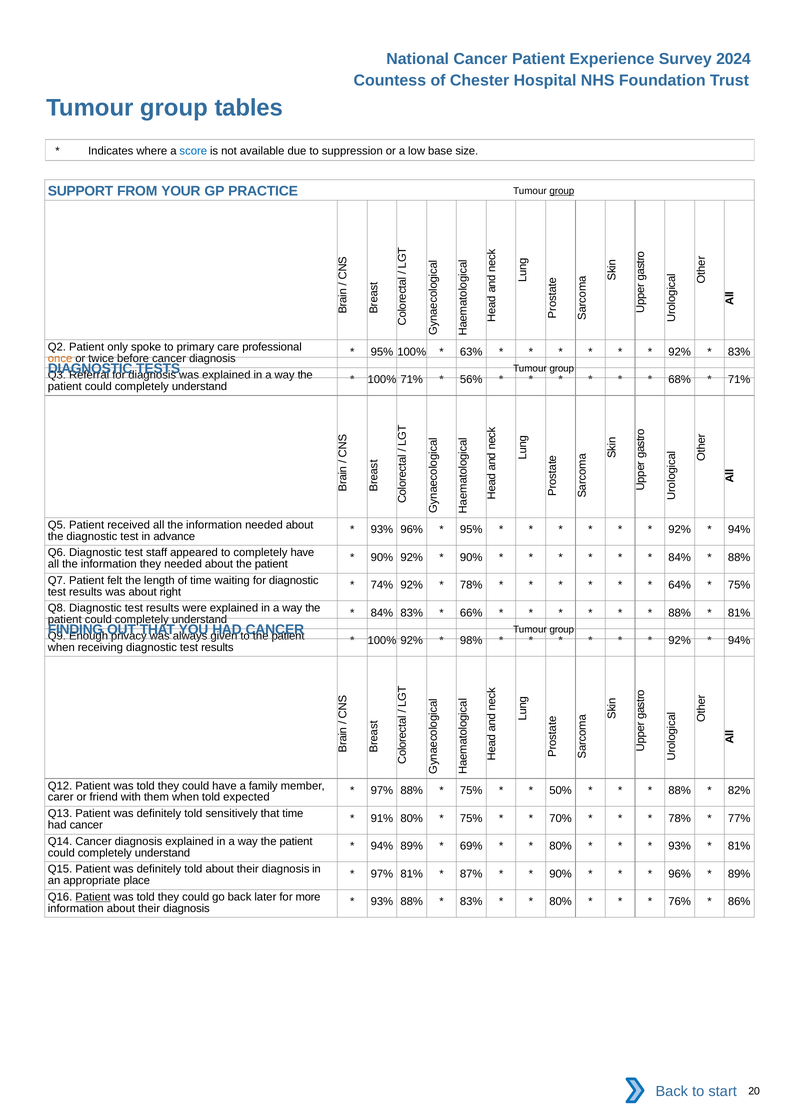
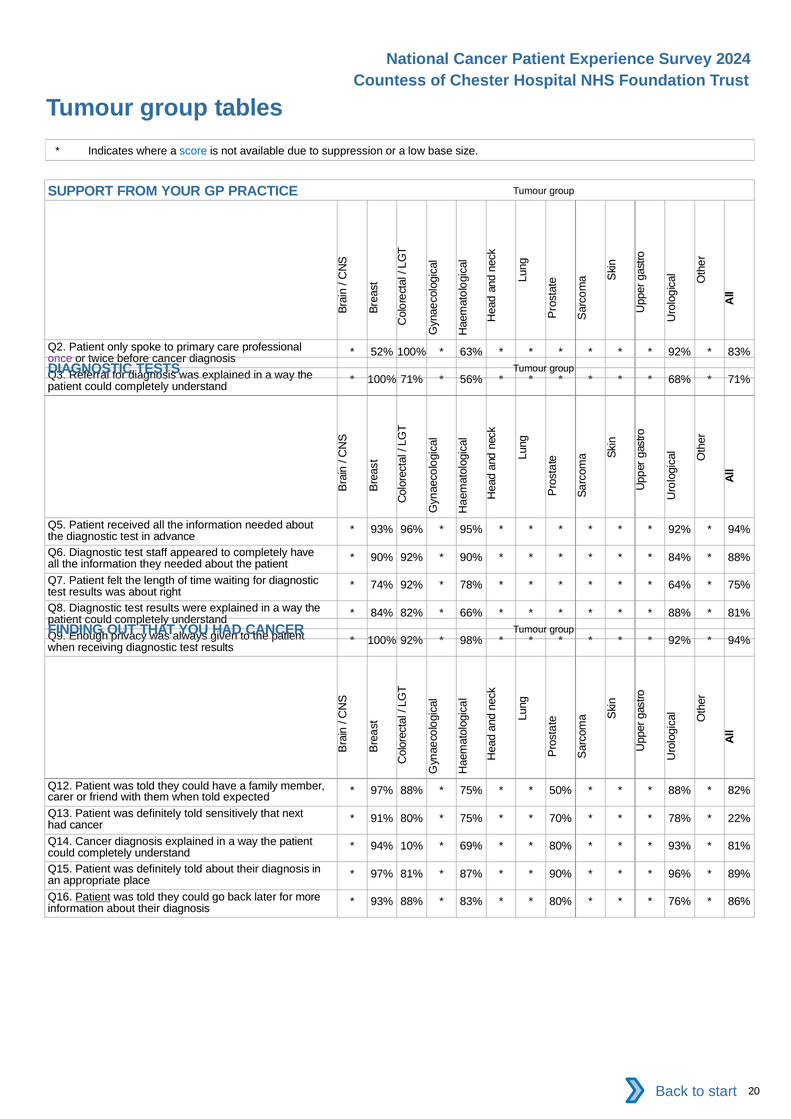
group underline: present -> none (562, 191)
95%: 95% -> 52% (382, 352)
once colour: orange -> purple (60, 359)
84% 83%: 83% -> 82% (412, 613)
that time: time -> next (293, 814)
77%: 77% -> 22% (739, 819)
94% 89%: 89% -> 10% (412, 846)
